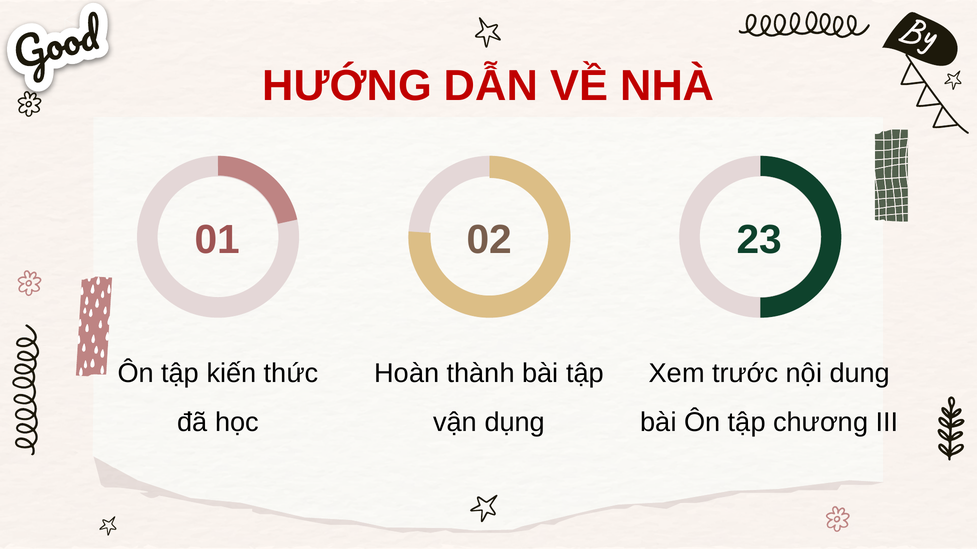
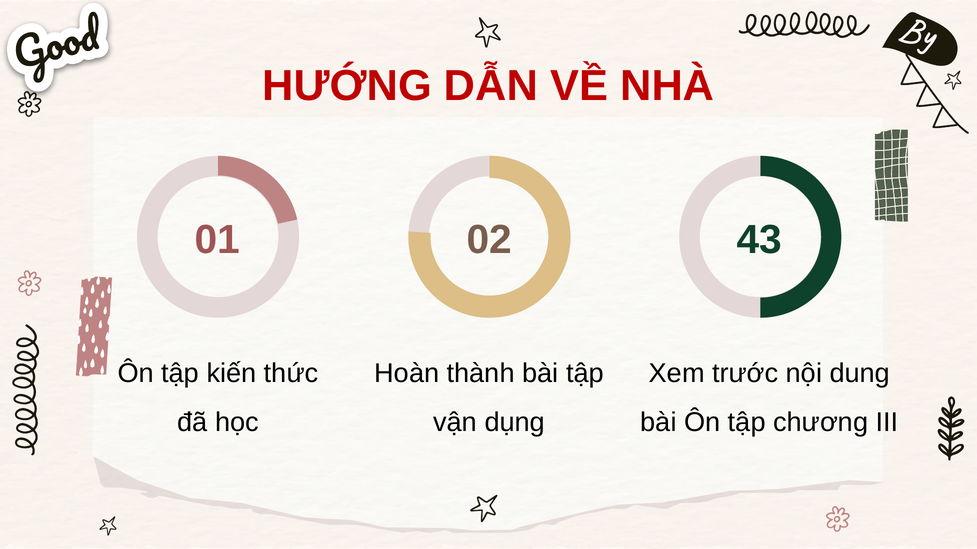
23: 23 -> 43 (759, 240)
